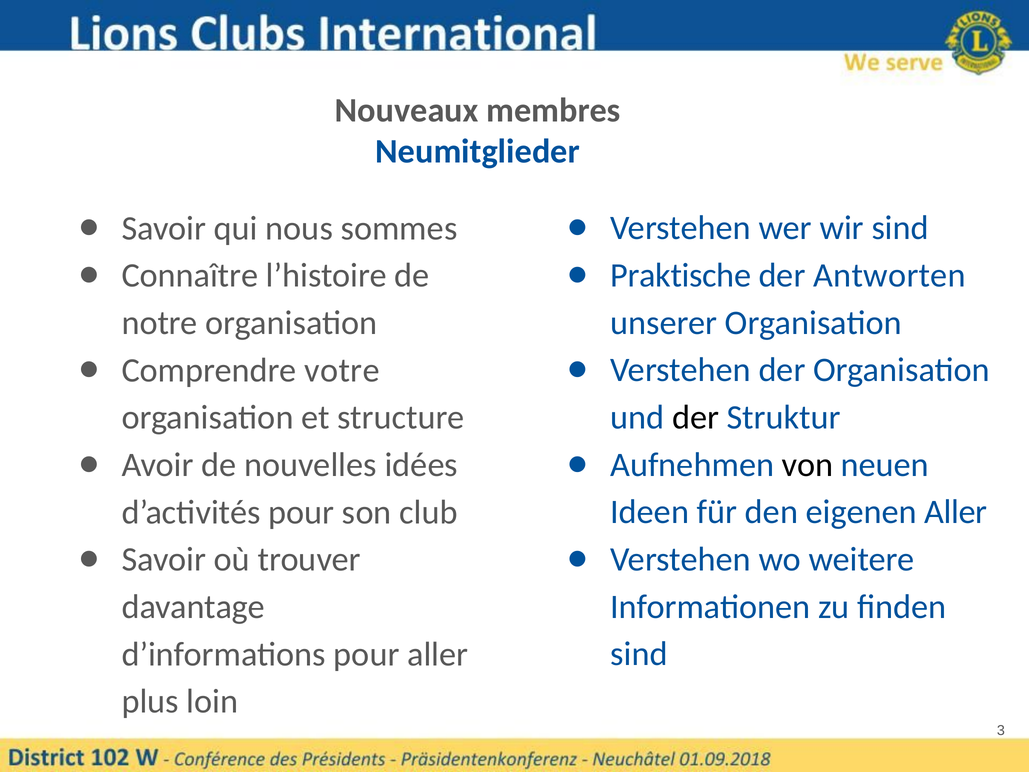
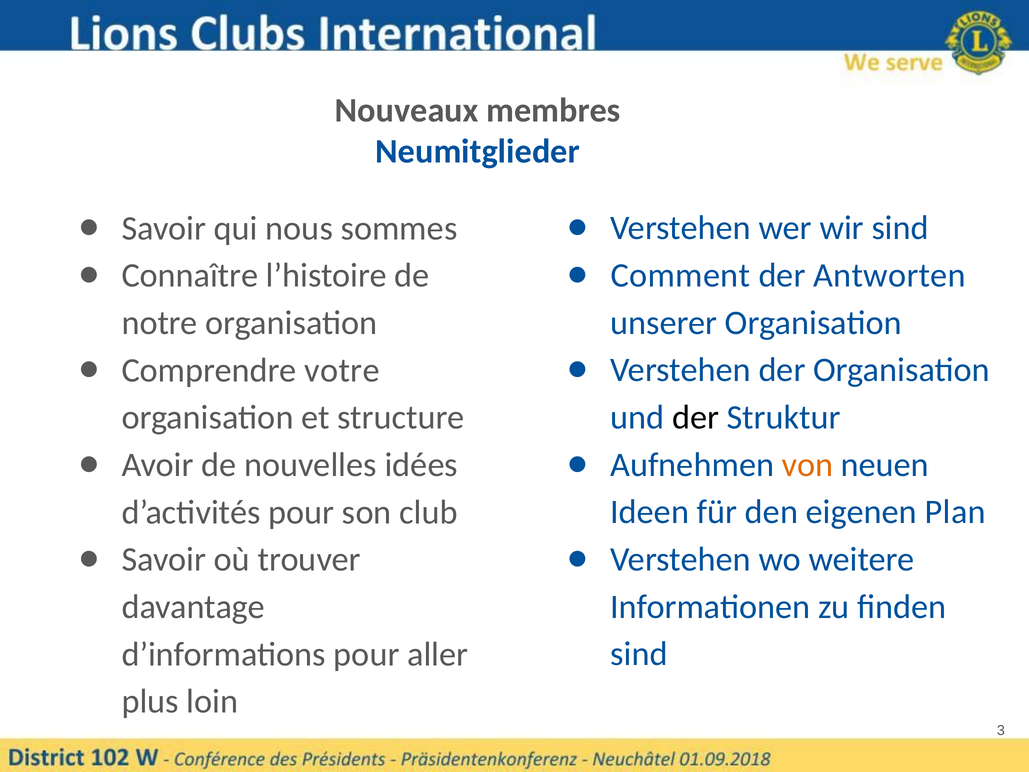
Praktische: Praktische -> Comment (680, 275)
von colour: black -> orange (808, 465)
eigenen Aller: Aller -> Plan (955, 512)
